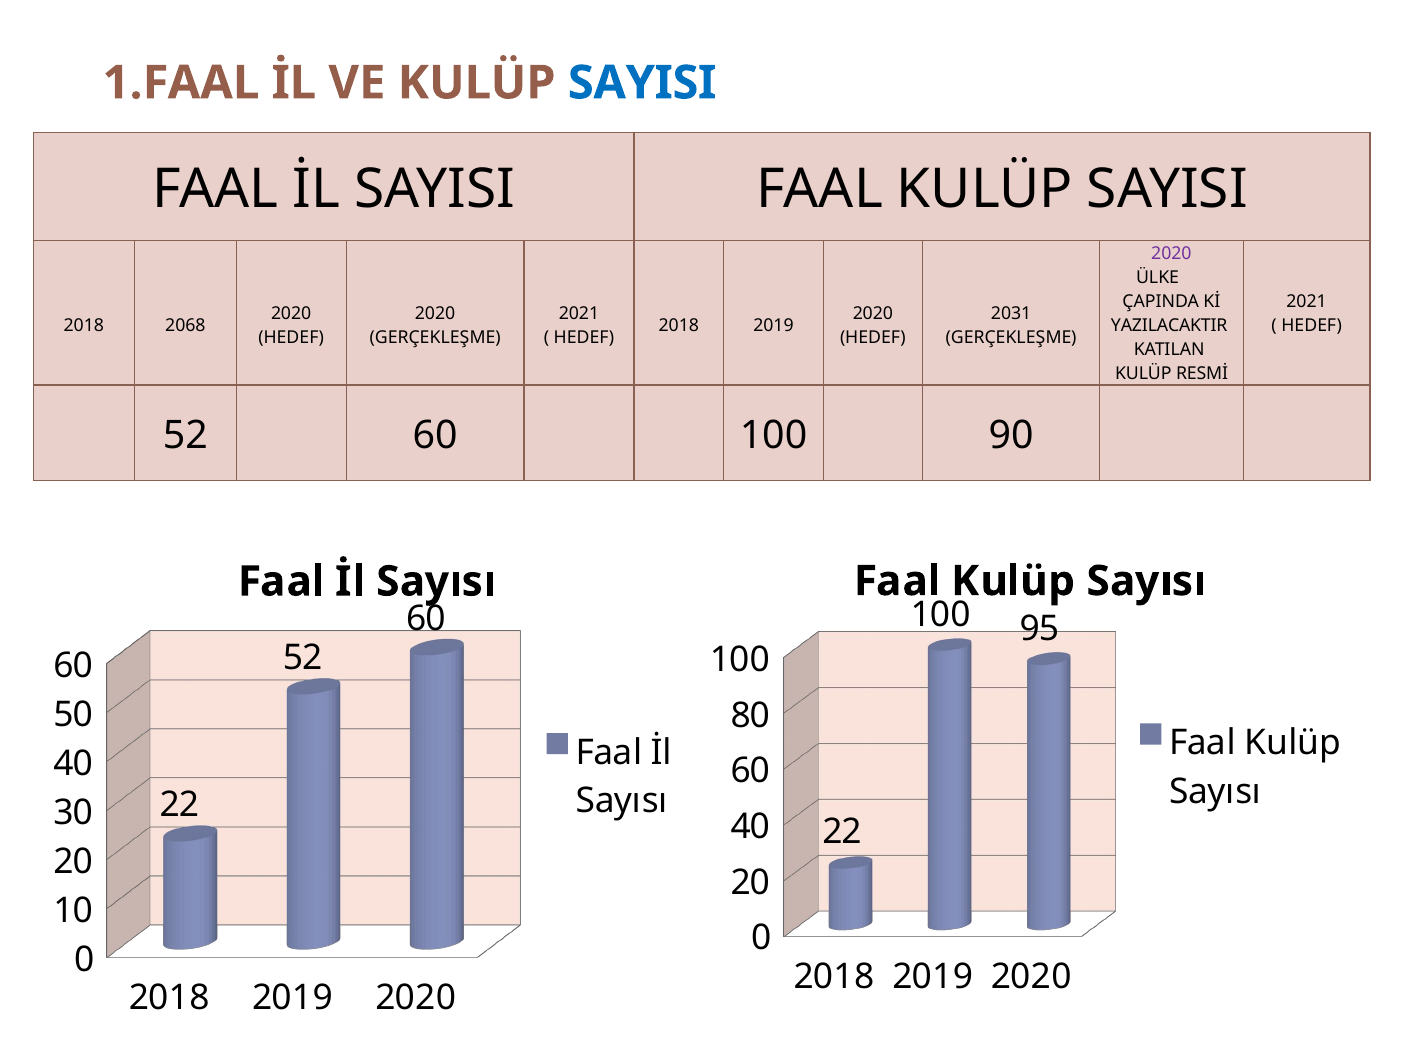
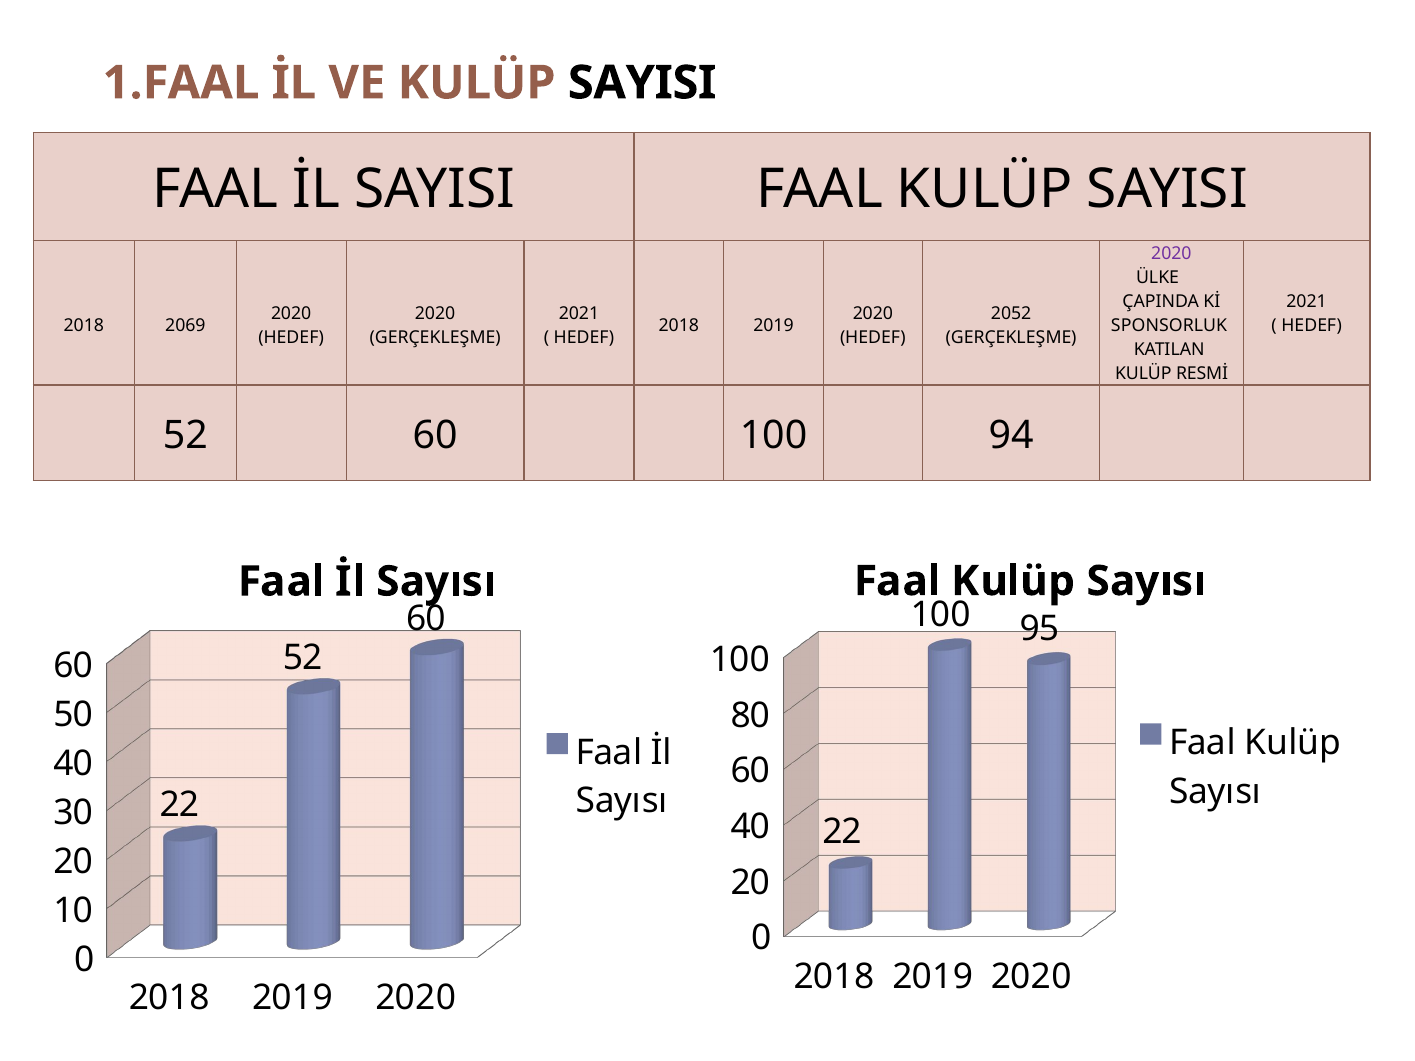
SAYISI colour: blue -> black (642, 83)
2031: 2031 -> 2052 (1011, 314)
2068: 2068 -> 2069 (185, 326)
YAZILACAKTIR: YAZILACAKTIR -> SPONSORLUK (1169, 326)
90: 90 -> 94 (1011, 435)
